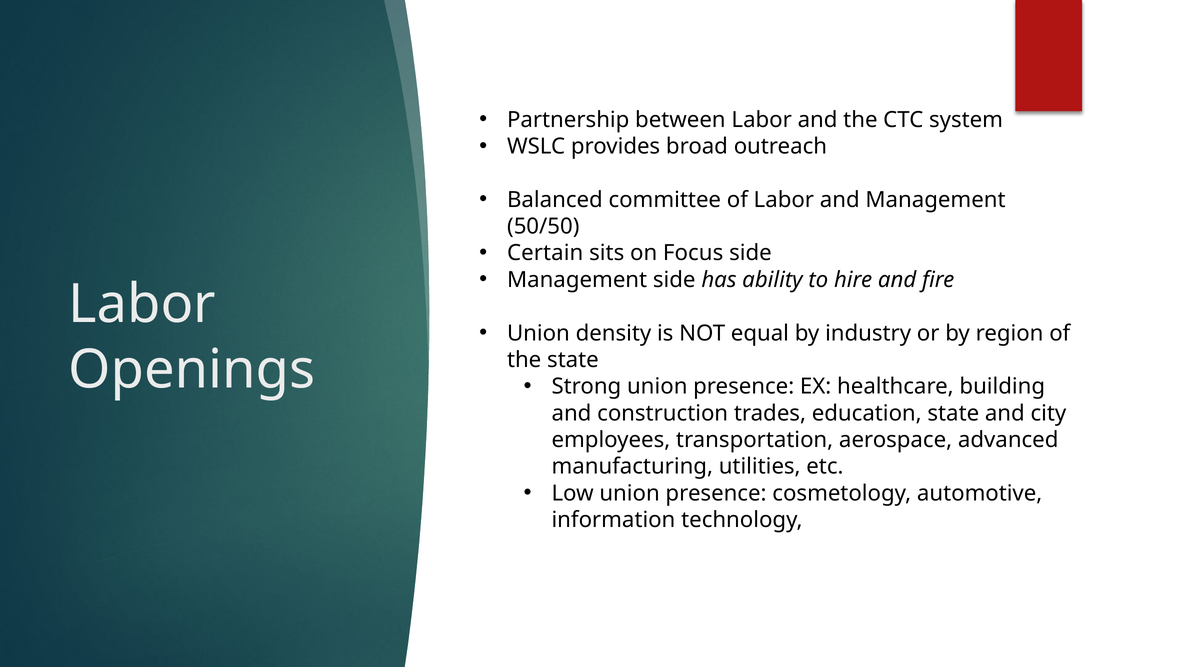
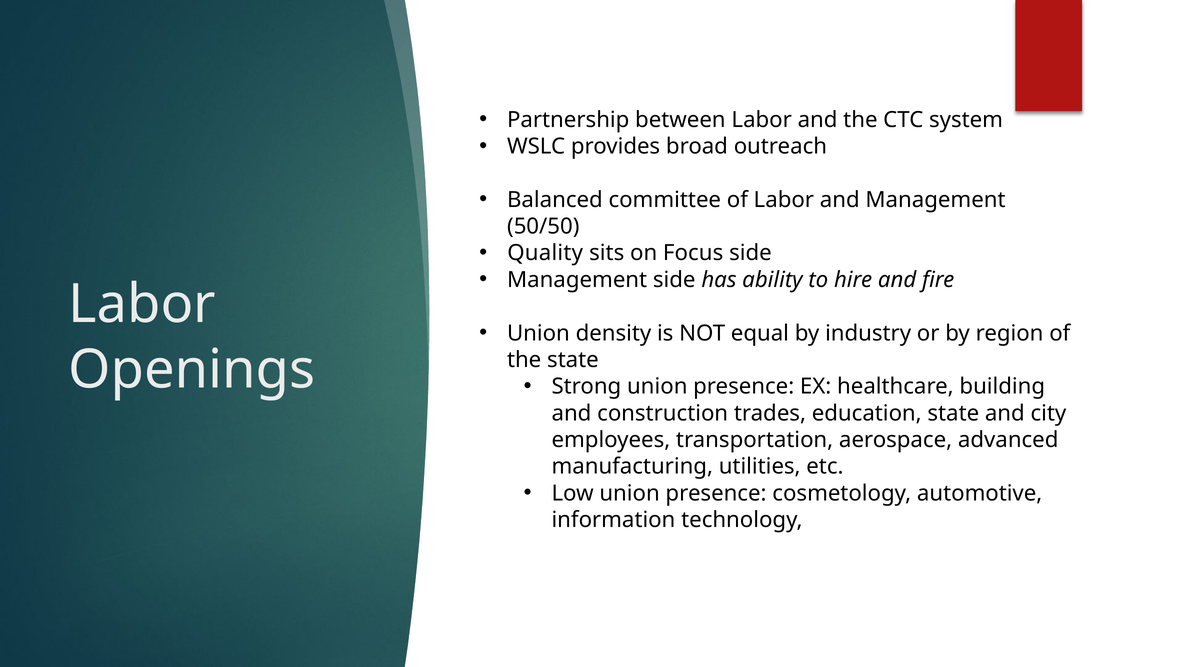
Certain: Certain -> Quality (545, 253)
